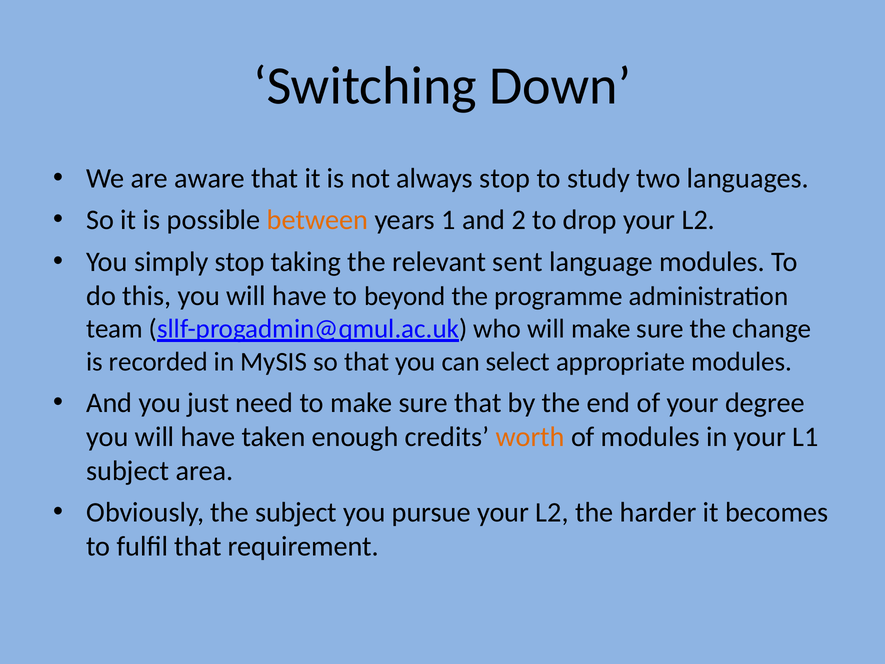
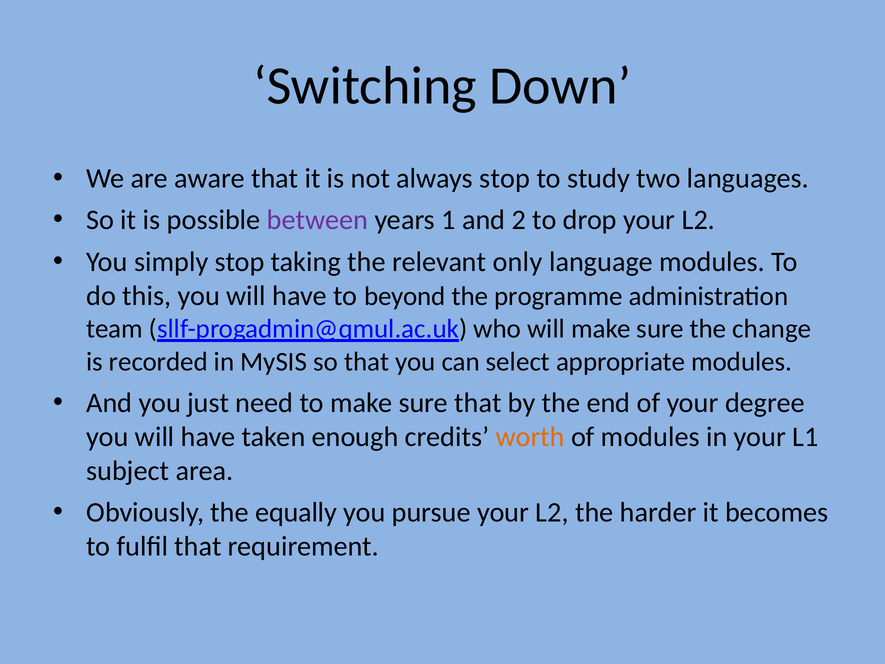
between colour: orange -> purple (317, 220)
sent: sent -> only (517, 262)
the subject: subject -> equally (296, 512)
